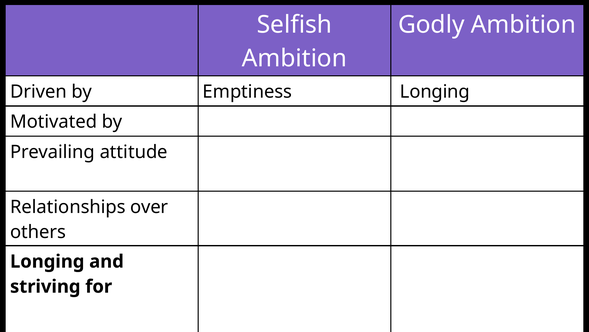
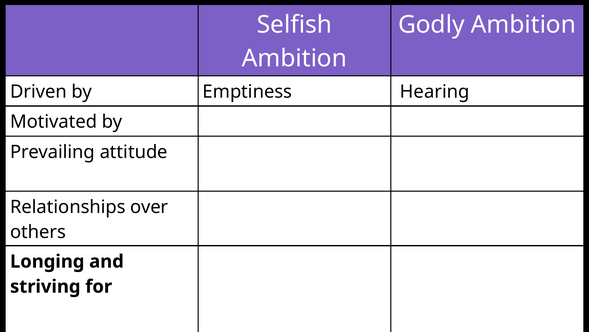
Emptiness Longing: Longing -> Hearing (435, 92)
